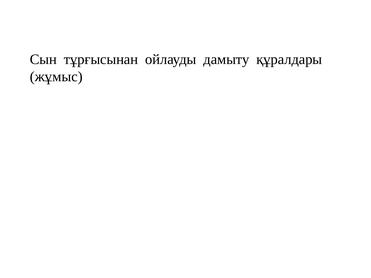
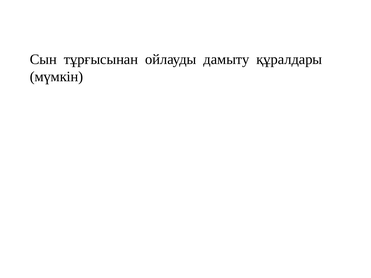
жұмыс: жұмыс -> мүмкін (56, 77)
